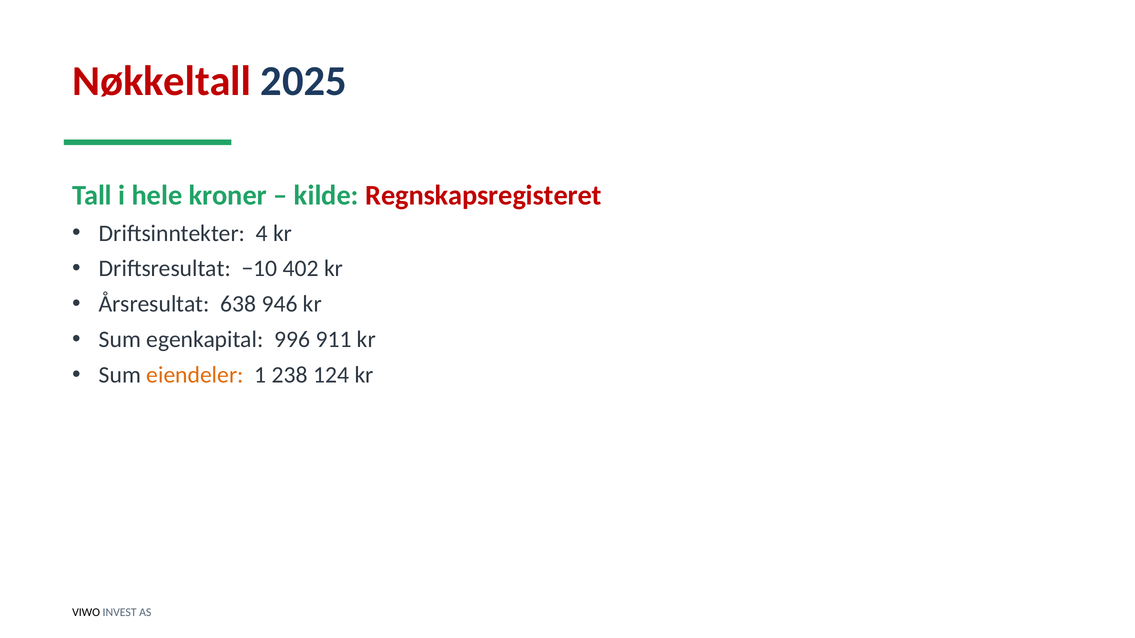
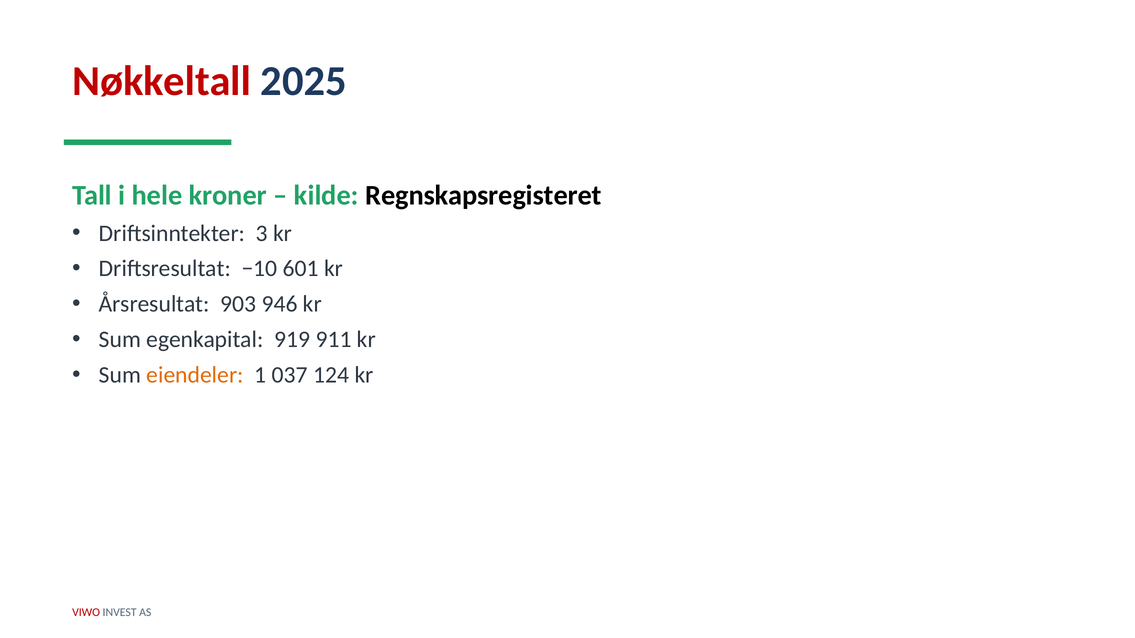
Regnskapsregisteret colour: red -> black (483, 195)
4: 4 -> 3 (262, 233)
402: 402 -> 601 (301, 269)
638: 638 -> 903 (238, 304)
996: 996 -> 919 (292, 340)
238: 238 -> 037 (290, 375)
VIWO colour: black -> red (86, 613)
